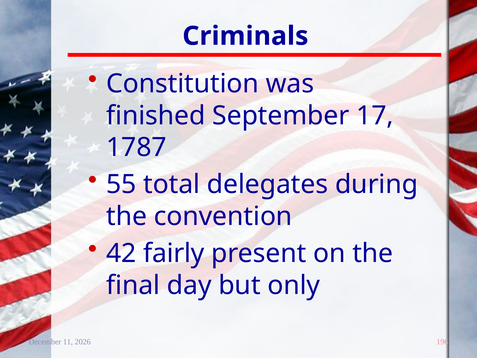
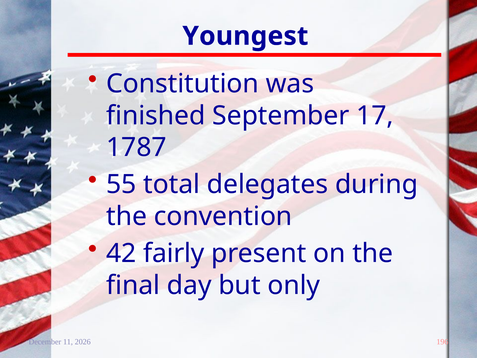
Criminals: Criminals -> Youngest (245, 36)
